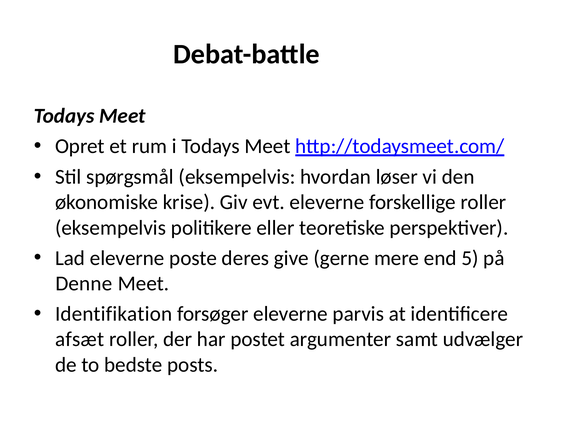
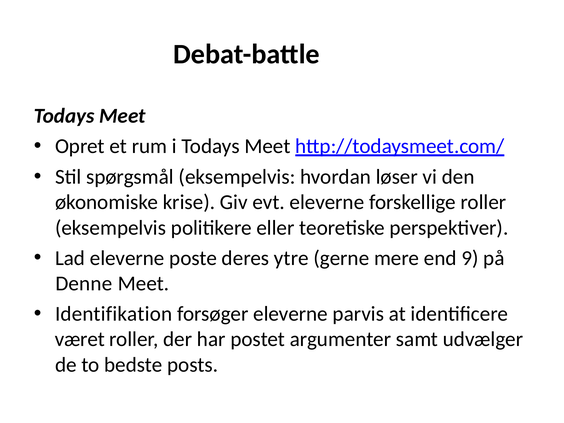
give: give -> ytre (291, 258)
5: 5 -> 9 (470, 258)
afsæt: afsæt -> været (80, 339)
